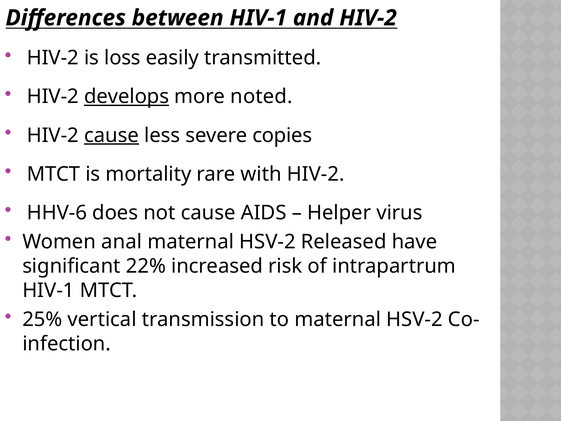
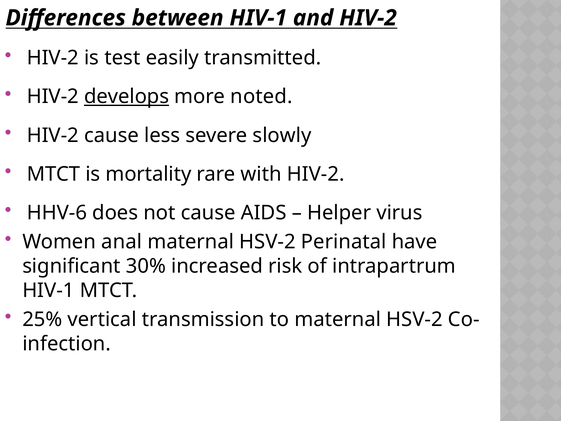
loss: loss -> test (122, 58)
cause underline: present -> none (111, 135)
copies: copies -> slowly (282, 135)
Released: Released -> Perinatal (344, 242)
22%: 22% -> 30% (146, 266)
